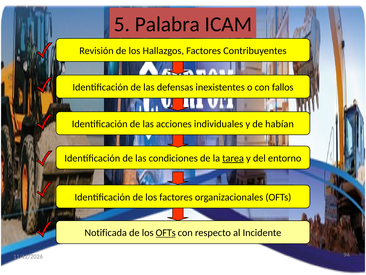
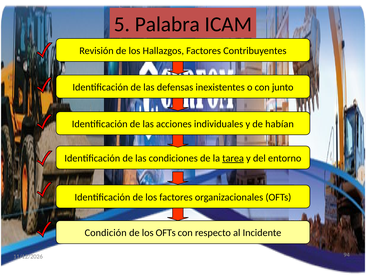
fallos: fallos -> junto (283, 87)
Notificada: Notificada -> Condición (106, 232)
OFTs underline: present -> none (166, 232)
